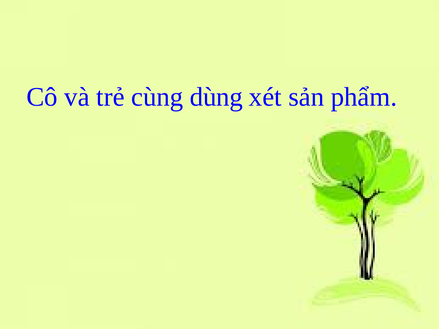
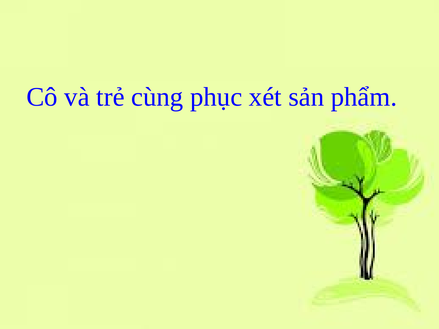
dùng: dùng -> phục (216, 97)
